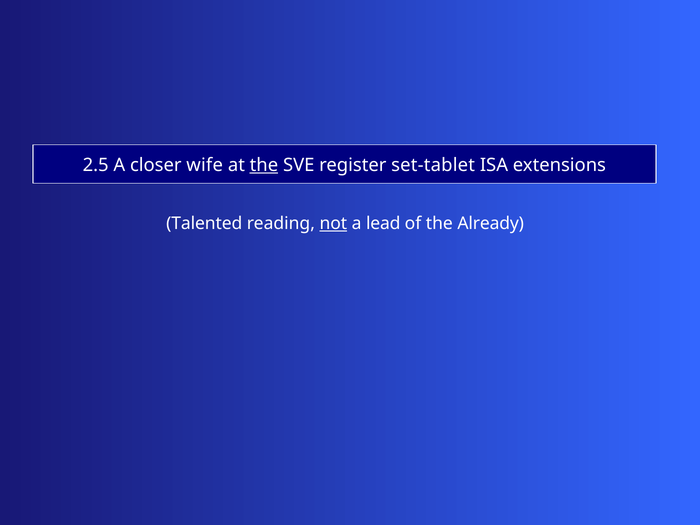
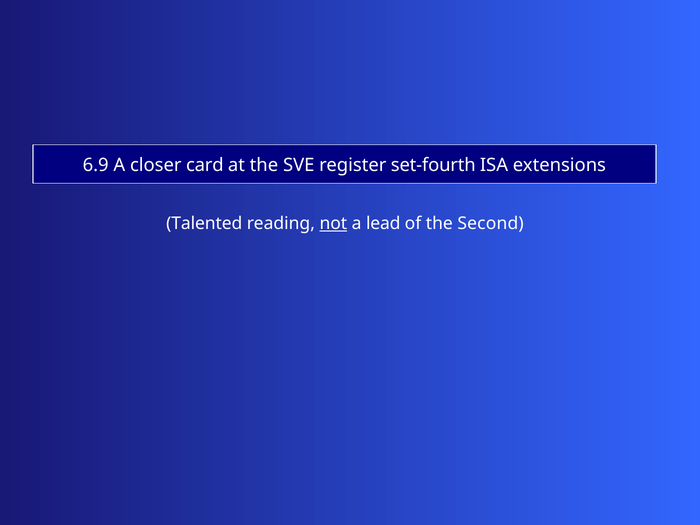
2.5: 2.5 -> 6.9 (96, 165)
wife: wife -> card (205, 165)
the underline: present -> none (264, 165)
set-tablet: set-tablet -> set-fourth (433, 165)
Already: Already -> Second (491, 224)
